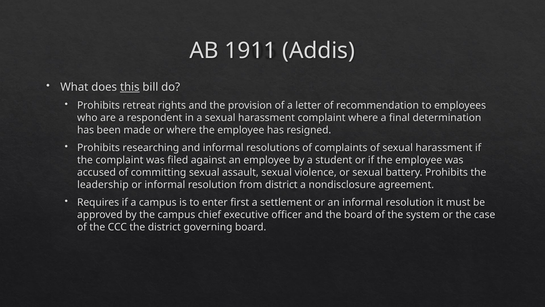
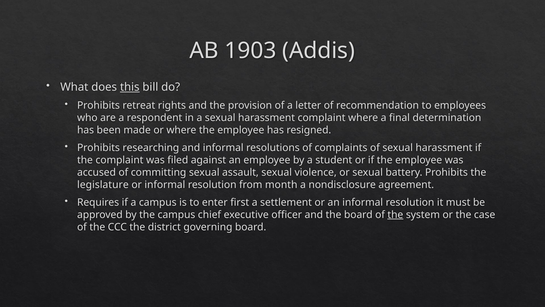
1911: 1911 -> 1903 (250, 51)
leadership: leadership -> legislature (103, 184)
from district: district -> month (281, 184)
the underline: none -> present (395, 214)
